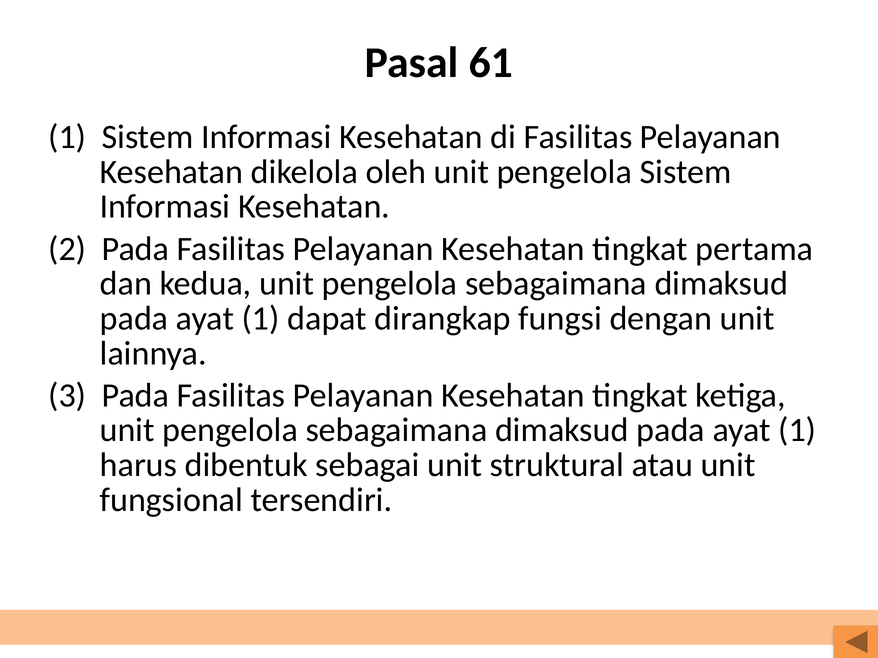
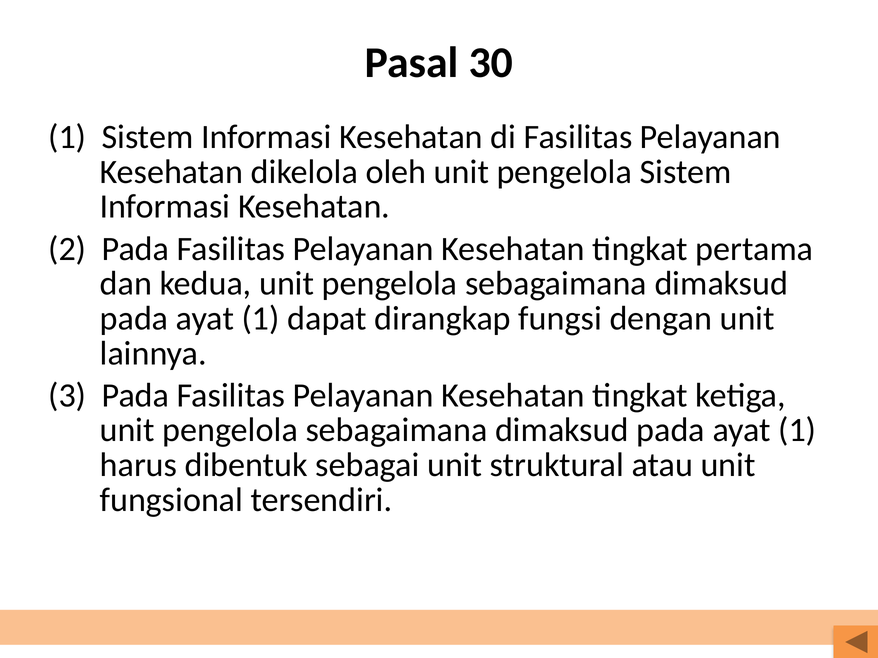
61: 61 -> 30 (491, 63)
